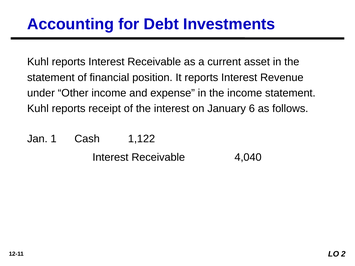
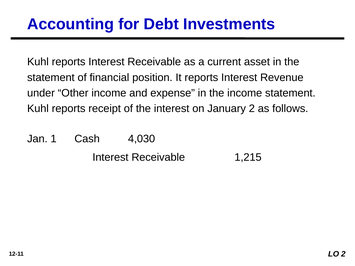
January 6: 6 -> 2 (252, 109)
1,122: 1,122 -> 4,030 (142, 139)
4,040: 4,040 -> 1,215 (248, 157)
